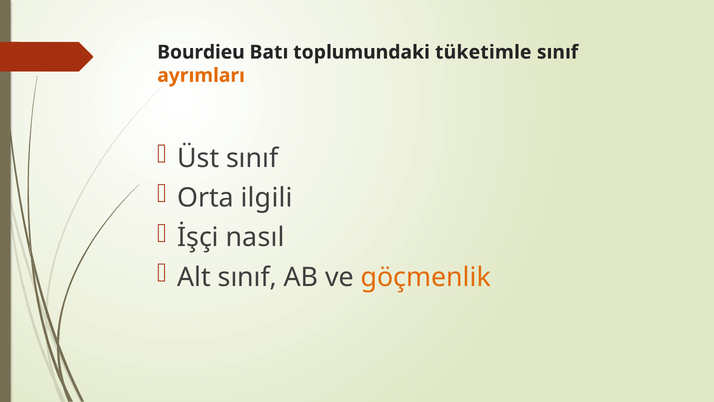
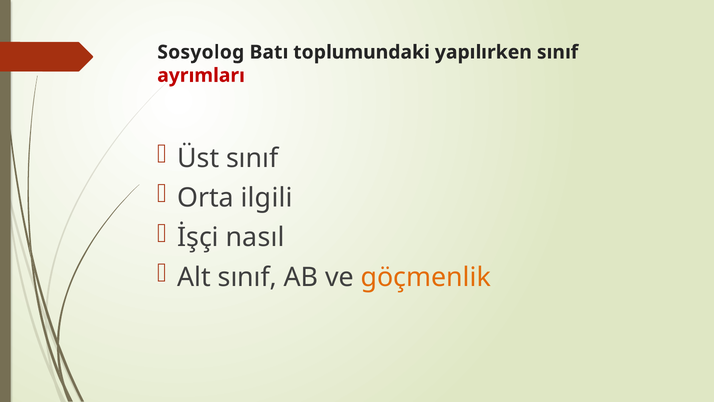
Bourdieu: Bourdieu -> Sosyolog (201, 52)
tüketimle: tüketimle -> yapılırken (483, 52)
ayrımları colour: orange -> red (201, 75)
